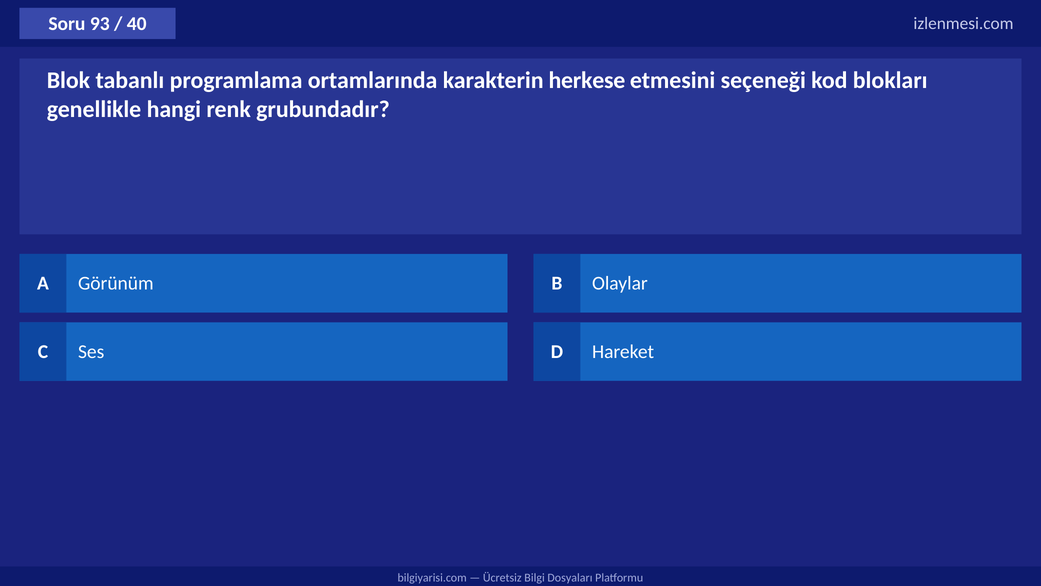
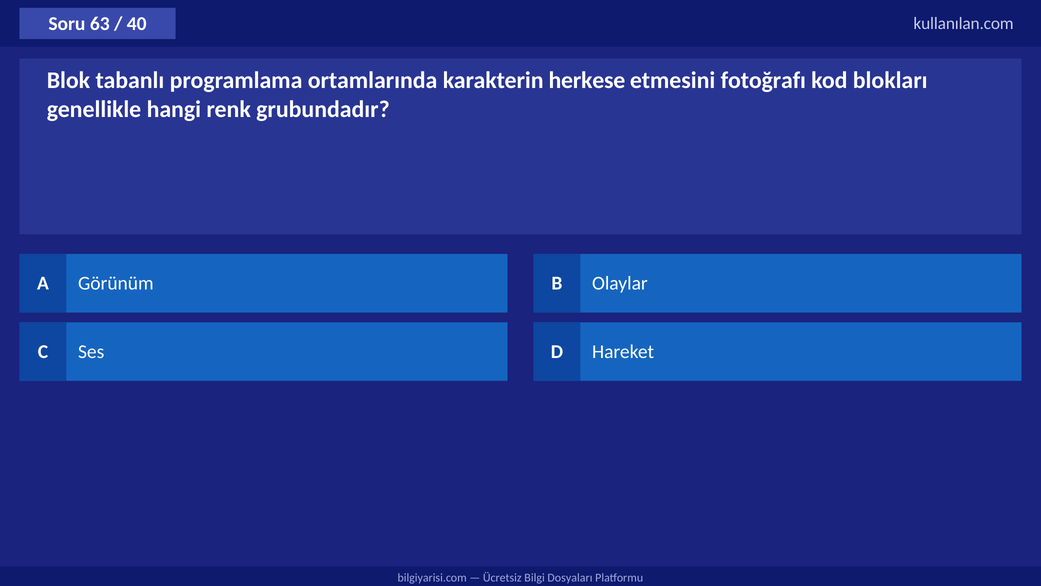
93: 93 -> 63 (100, 24)
izlenmesi.com: izlenmesi.com -> kullanılan.com (964, 24)
seçeneği: seçeneği -> fotoğrafı (763, 80)
